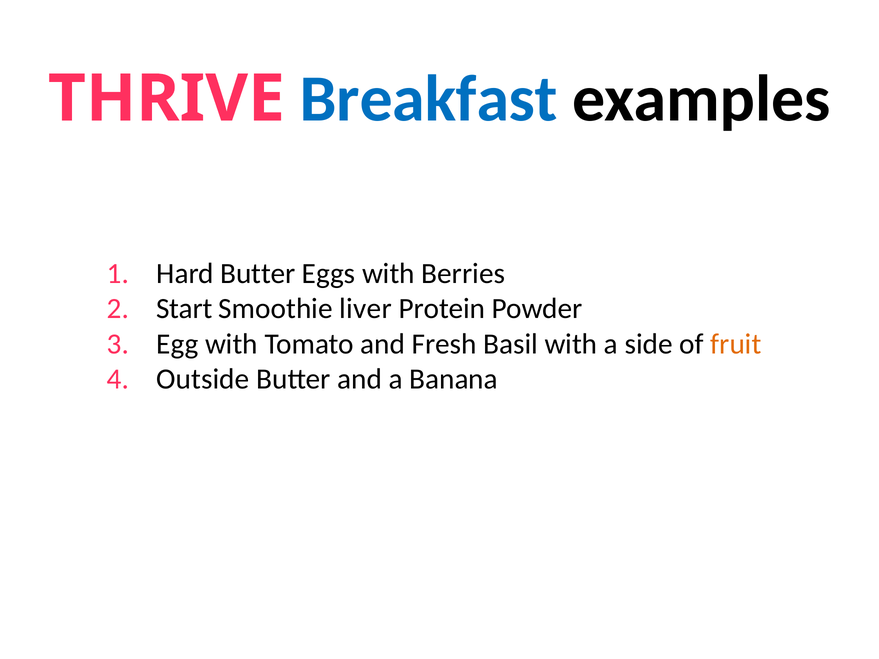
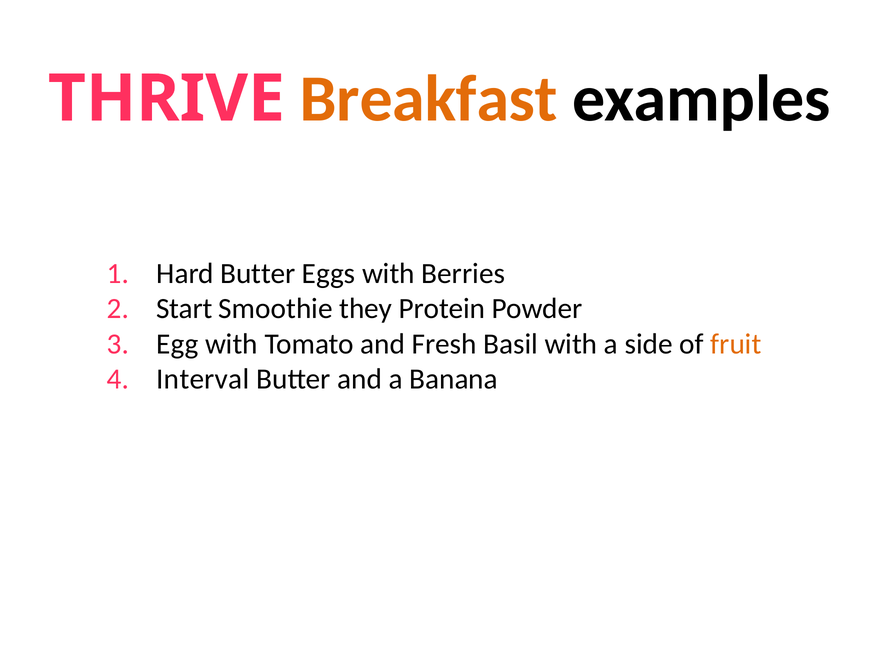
Breakfast colour: blue -> orange (429, 99)
liver: liver -> they (366, 309)
Outside: Outside -> Interval (203, 379)
